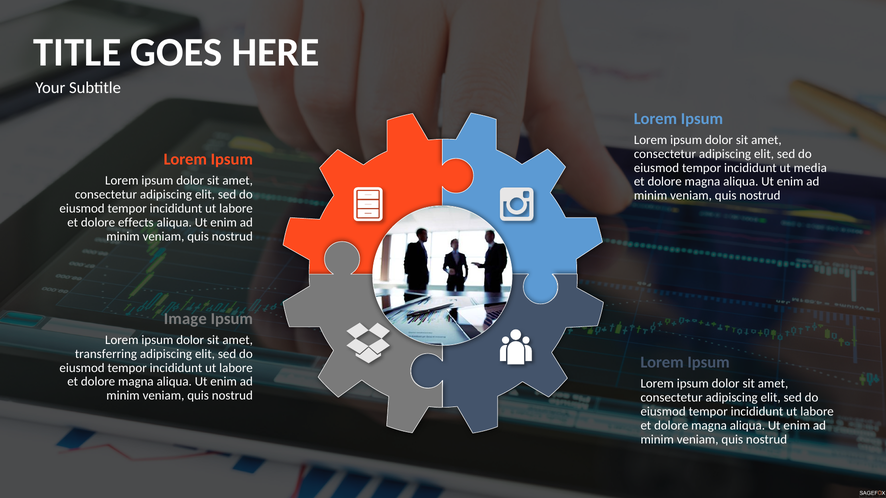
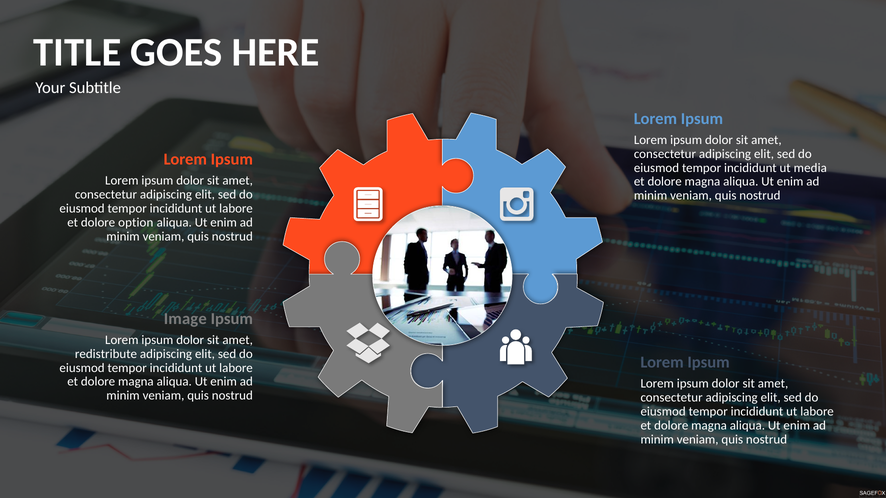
effects: effects -> option (136, 223)
transferring: transferring -> redistribute (106, 354)
